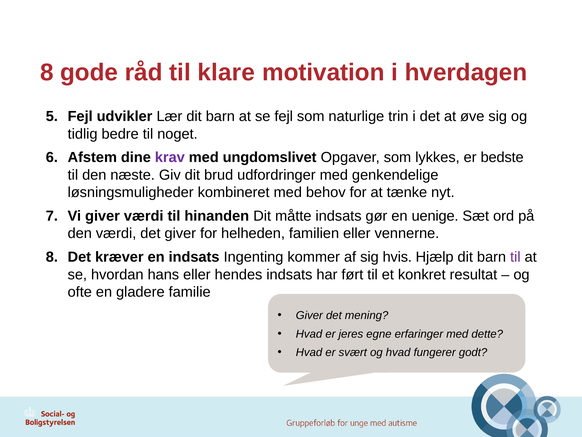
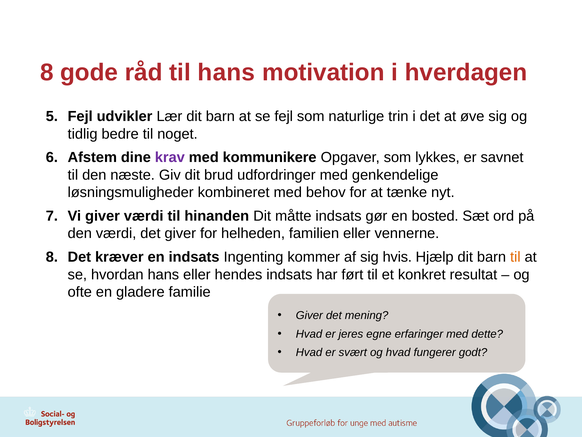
til klare: klare -> hans (226, 73)
ungdomslivet: ungdomslivet -> kommunikere (270, 157)
bedste: bedste -> savnet (502, 157)
uenige: uenige -> bosted (435, 216)
til colour: purple -> orange (515, 257)
